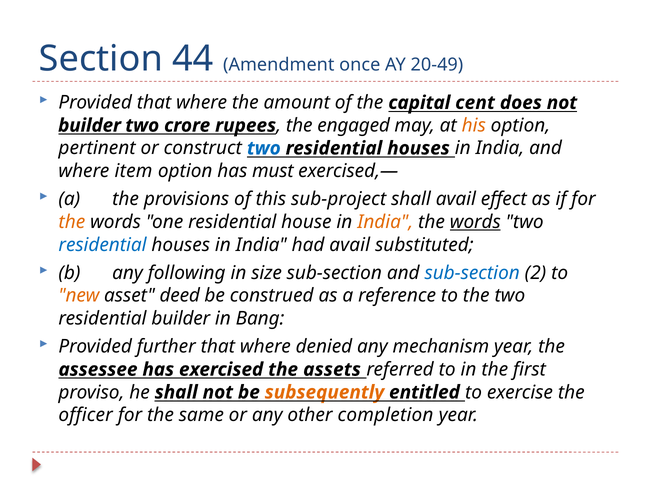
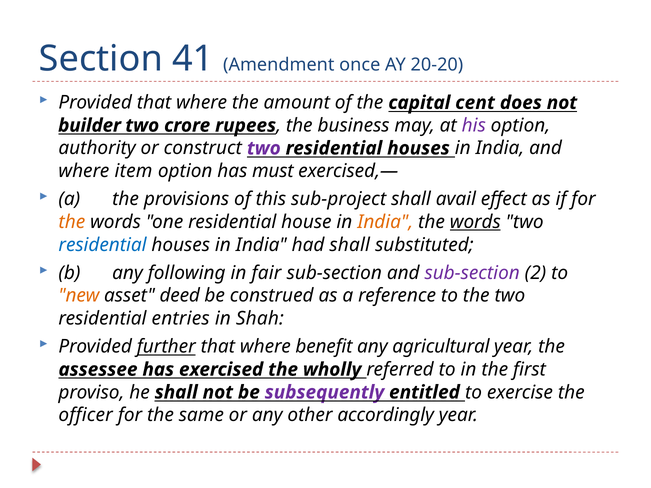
44: 44 -> 41 (193, 59)
20-49: 20-49 -> 20-20 (437, 65)
engaged: engaged -> business (354, 126)
his colour: orange -> purple (474, 126)
pertinent: pertinent -> authority (97, 148)
two colour: blue -> purple (264, 148)
had avail: avail -> shall (350, 245)
size: size -> fair (266, 273)
sub-section colour: blue -> purple (472, 273)
residential builder: builder -> entries (181, 319)
Bang: Bang -> Shah (260, 319)
further underline: none -> present (166, 347)
denied: denied -> benefit (324, 347)
mechanism: mechanism -> agricultural (441, 347)
assets: assets -> wholly (332, 370)
subsequently colour: orange -> purple (324, 392)
completion: completion -> accordingly (386, 415)
